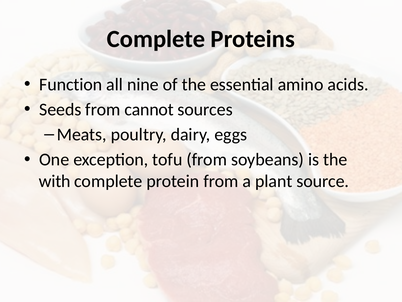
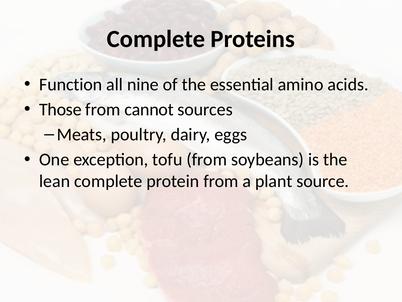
Seeds: Seeds -> Those (60, 109)
with: with -> lean (55, 181)
